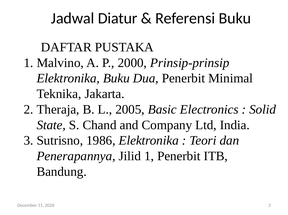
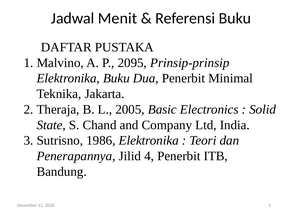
Diatur: Diatur -> Menit (118, 18)
2000: 2000 -> 2095 (132, 63)
1: 1 -> 4 (149, 156)
